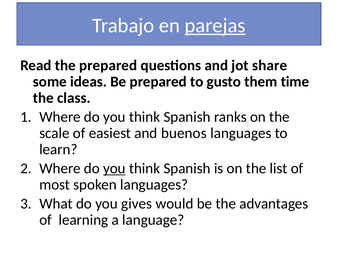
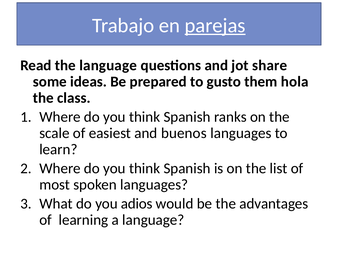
the prepared: prepared -> language (108, 65)
time: time -> hola (295, 82)
you underline: present -> none (114, 168)
gives: gives -> adios (137, 203)
